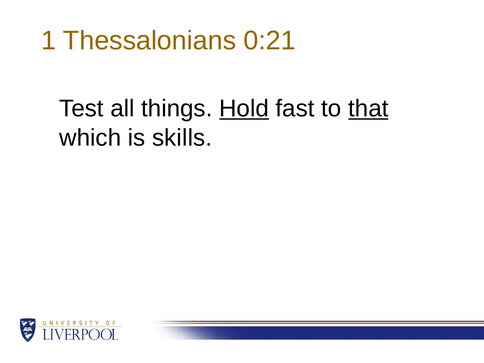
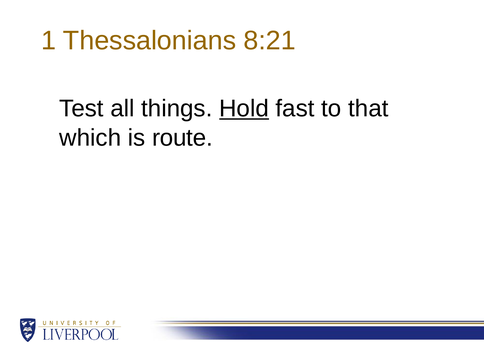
0:21: 0:21 -> 8:21 (270, 41)
that underline: present -> none (368, 109)
skills: skills -> route (182, 138)
